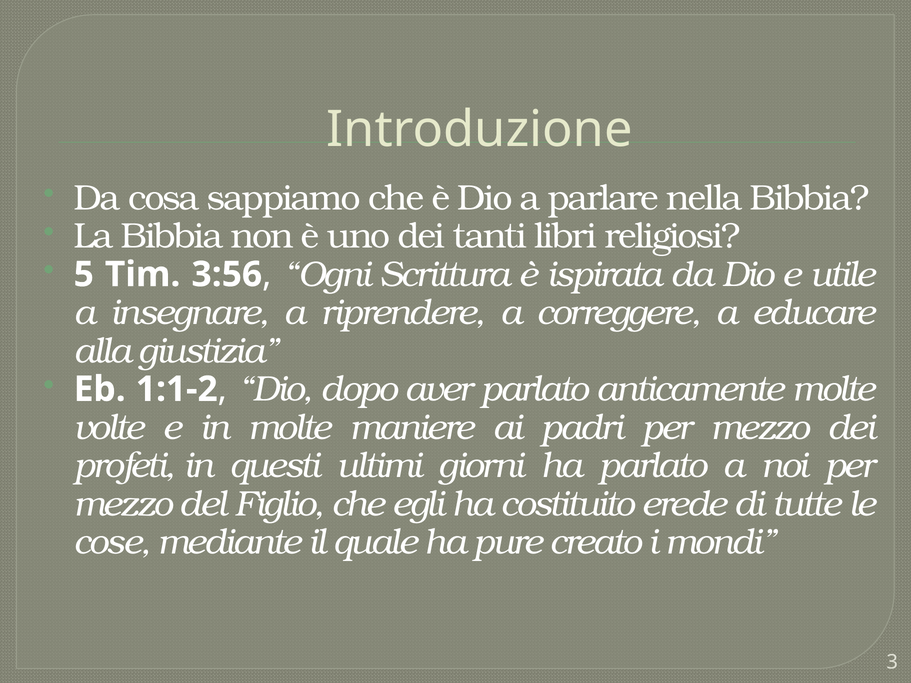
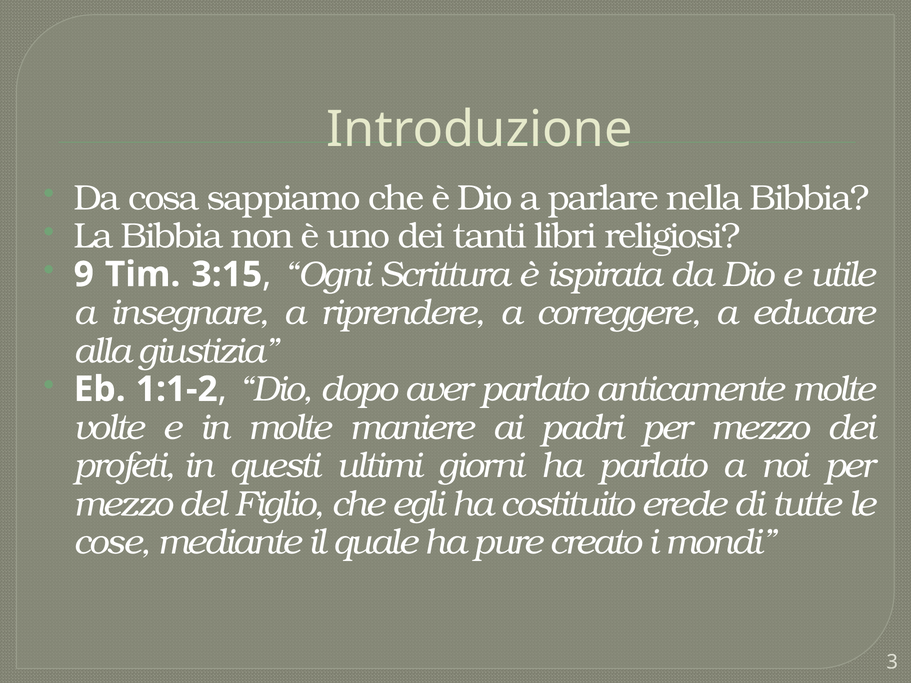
5: 5 -> 9 (84, 275)
3:56: 3:56 -> 3:15 (227, 275)
